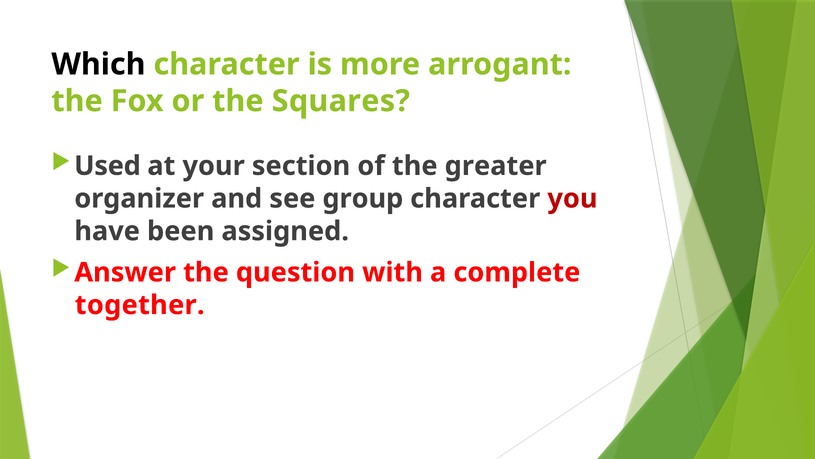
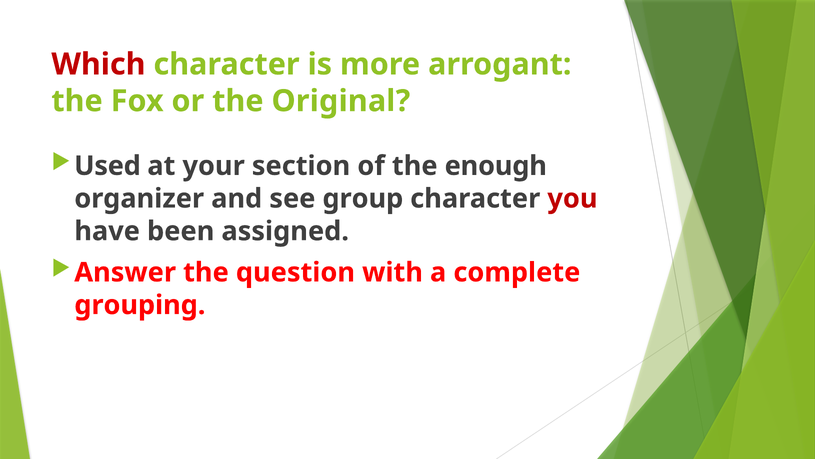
Which colour: black -> red (98, 64)
Squares: Squares -> Original (341, 101)
greater: greater -> enough (496, 166)
together: together -> grouping (140, 305)
